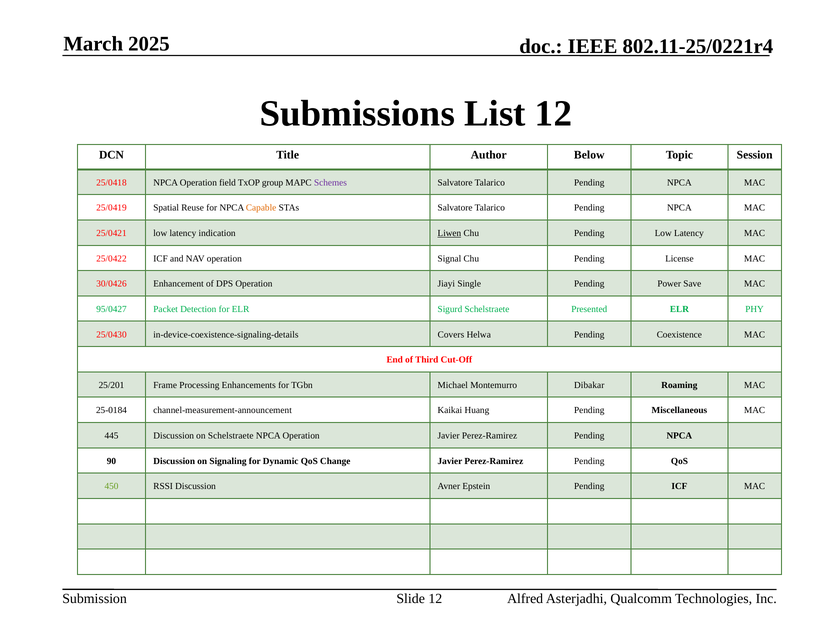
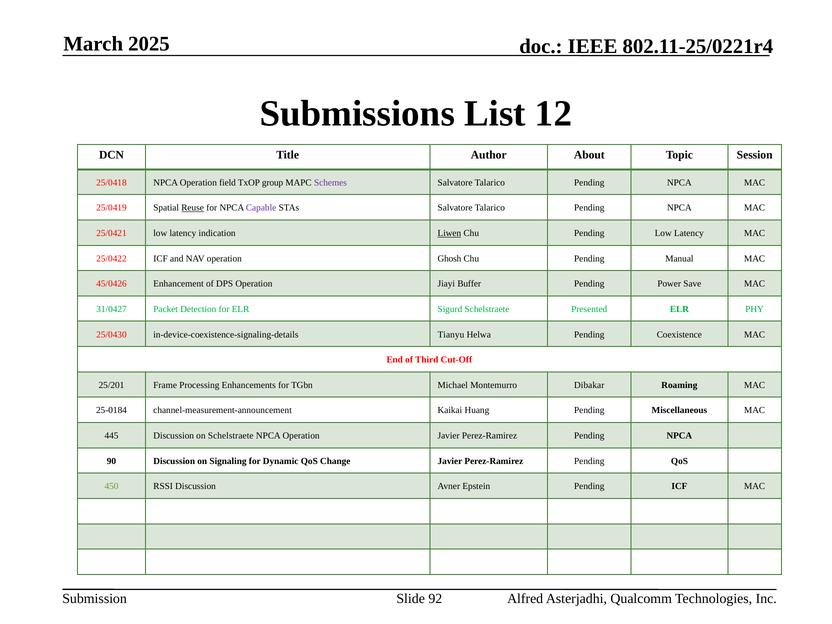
Below: Below -> About (589, 155)
Reuse underline: none -> present (193, 208)
Capable colour: orange -> purple (261, 208)
Signal: Signal -> Ghosh (449, 259)
License: License -> Manual (679, 259)
30/0426: 30/0426 -> 45/0426 (112, 284)
Single: Single -> Buffer (469, 284)
95/0427: 95/0427 -> 31/0427 (112, 309)
Covers: Covers -> Tianyu (451, 334)
Slide 12: 12 -> 92 (435, 598)
